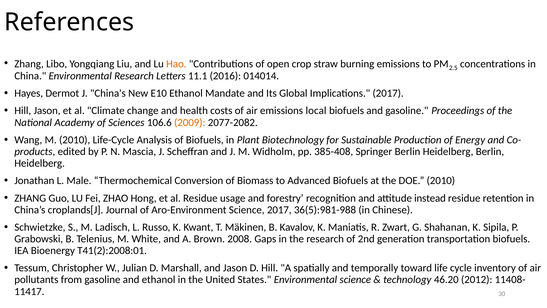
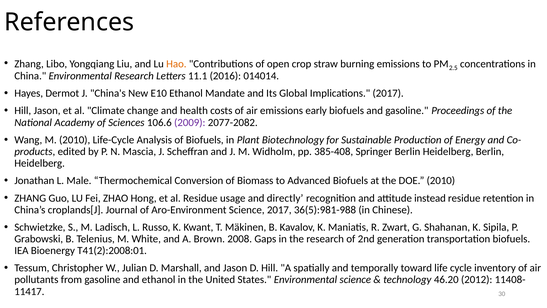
local: local -> early (316, 111)
2009 colour: orange -> purple (190, 122)
forestry: forestry -> directly (285, 198)
